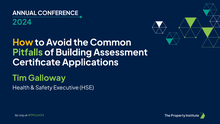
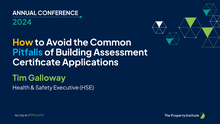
Pitfalls colour: light green -> light blue (28, 52)
